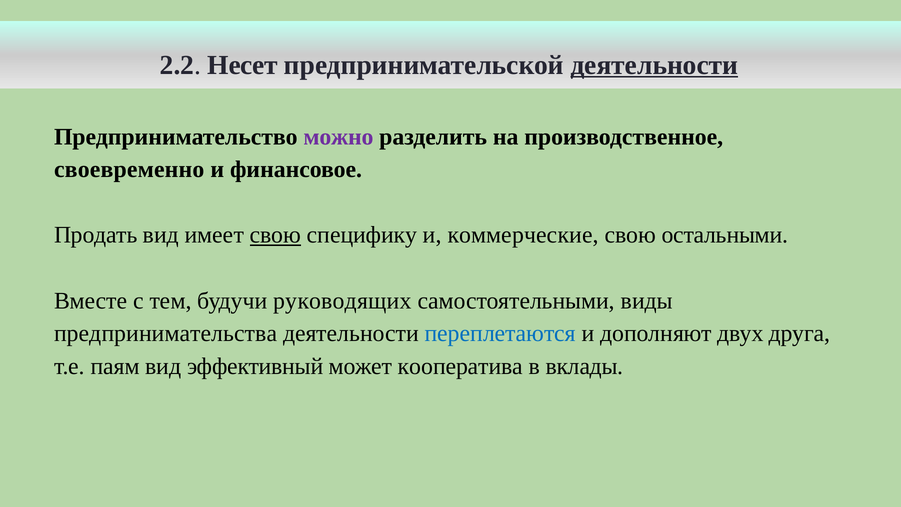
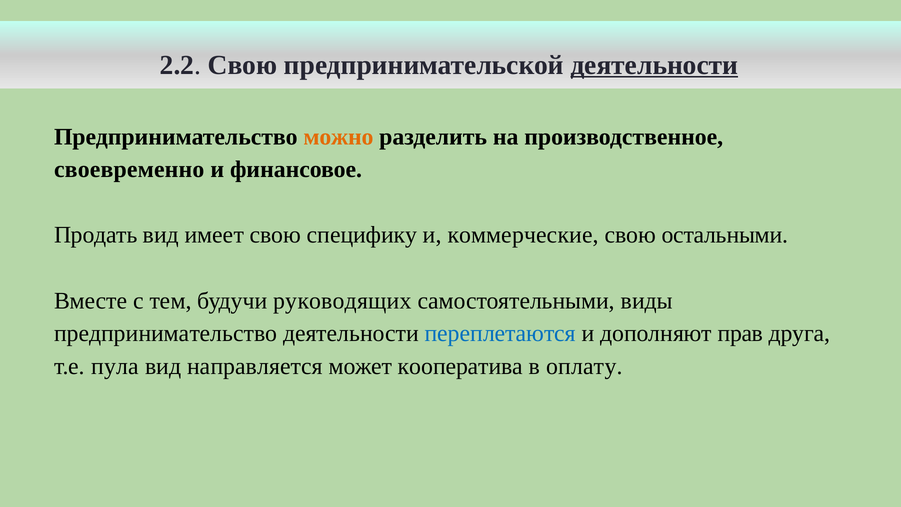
2.2 Несет: Несет -> Свою (243, 65)
можно colour: purple -> orange (338, 137)
свою underline: present -> none (275, 235)
предпринимательства: предпринимательства -> предпринимательство (166, 333)
двух: двух -> прав (740, 333)
паям: паям -> пула (115, 366)
эффективный: эффективный -> направляется (255, 366)
вклады: вклады -> оплату (584, 366)
